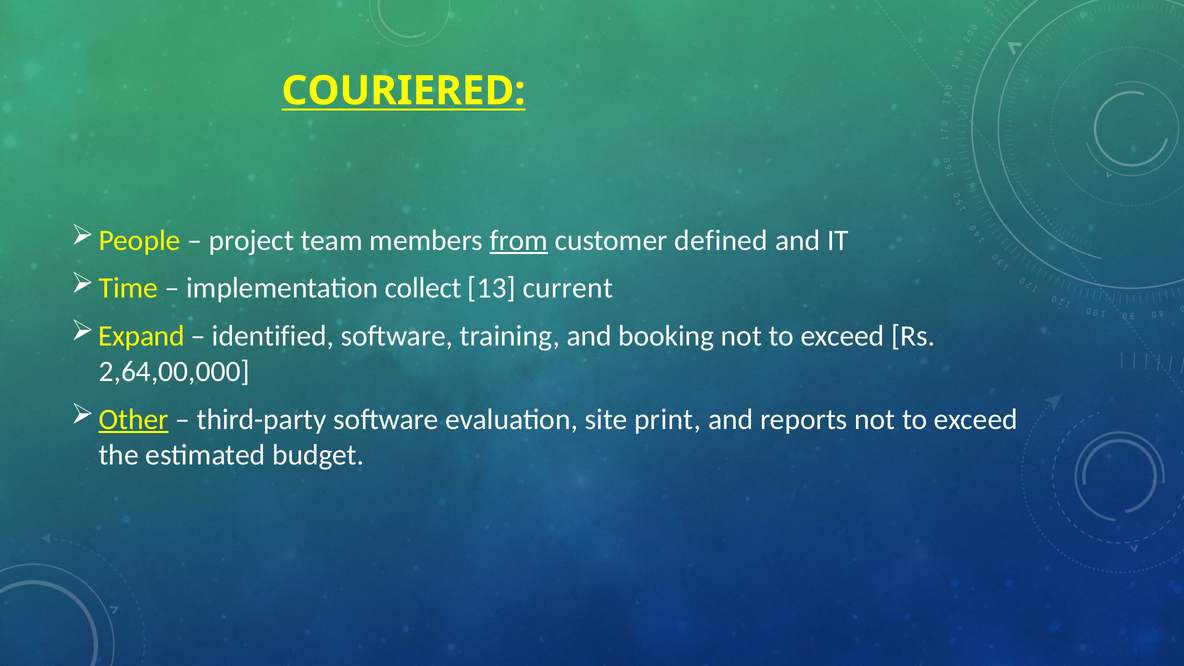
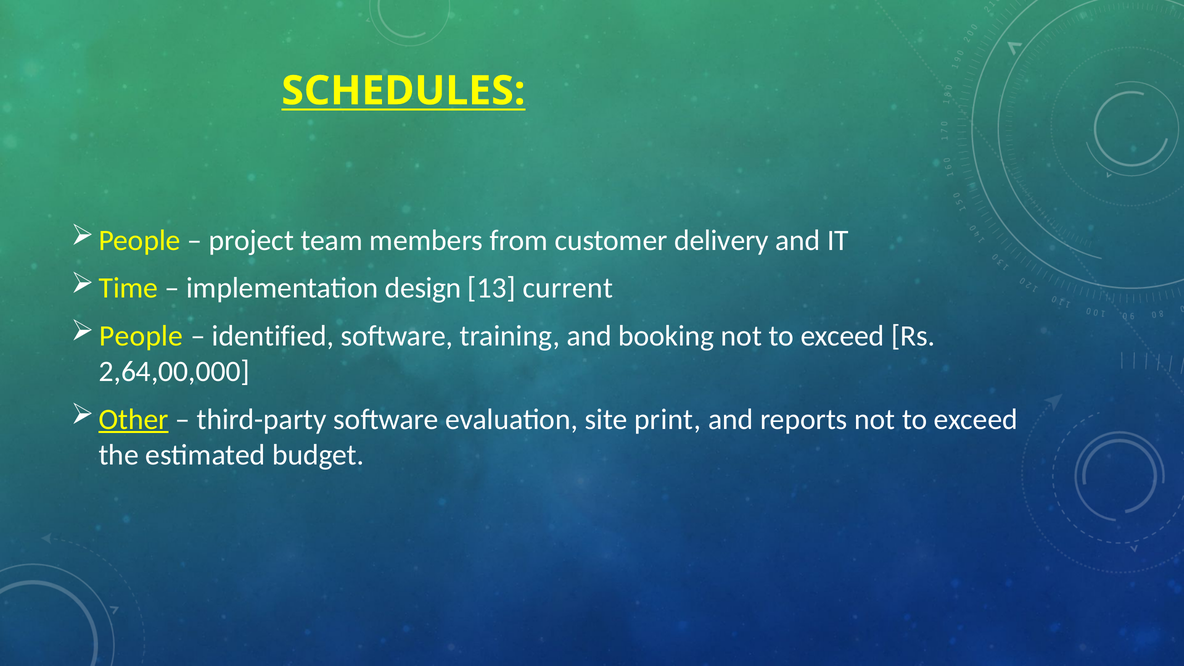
COURIERED: COURIERED -> SCHEDULES (403, 91)
from underline: present -> none (519, 240)
defined: defined -> delivery (721, 240)
collect: collect -> design (423, 288)
Expand: Expand -> People (141, 336)
